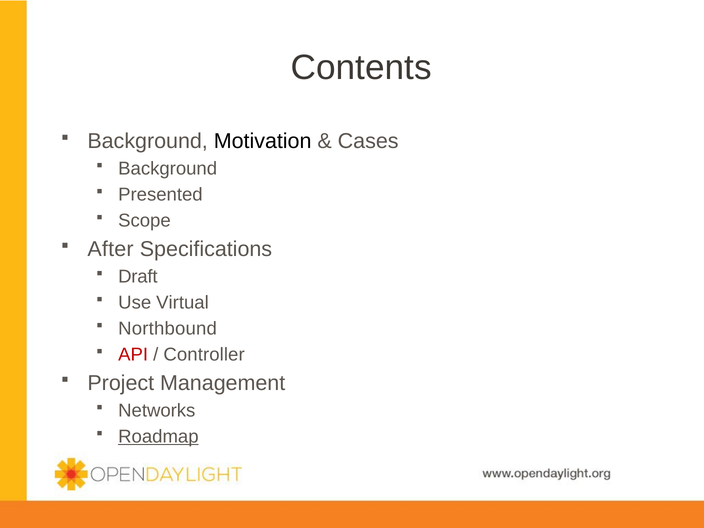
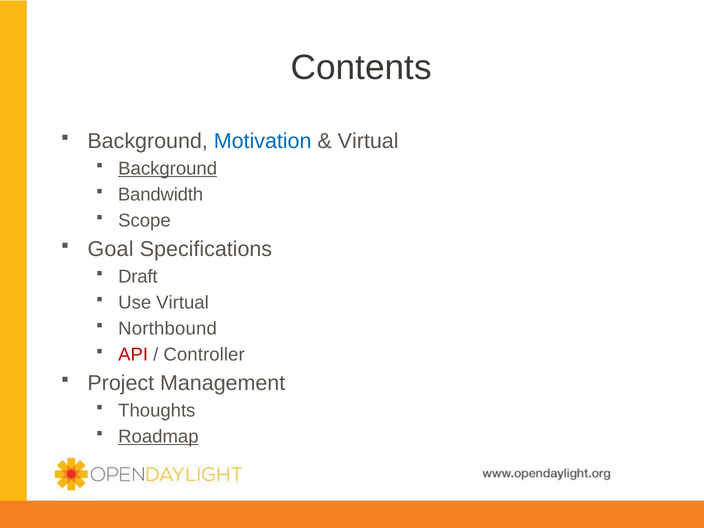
Motivation colour: black -> blue (263, 141)
Cases: Cases -> Virtual (368, 141)
Background underline: none -> present (168, 169)
Presented: Presented -> Bandwidth (161, 195)
After: After -> Goal (111, 249)
Networks: Networks -> Thoughts (157, 411)
